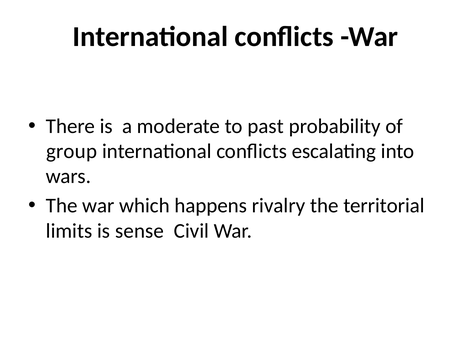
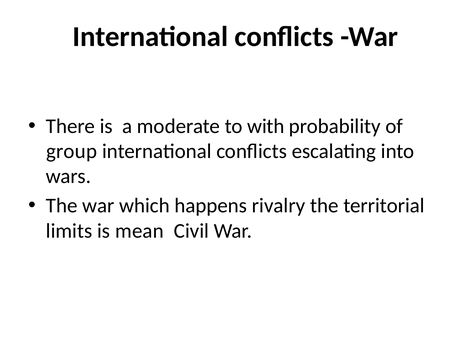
past: past -> with (266, 126)
sense: sense -> mean (140, 231)
